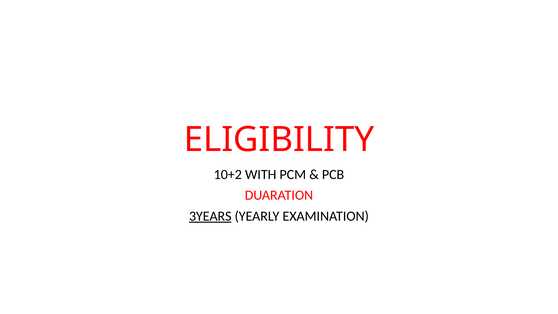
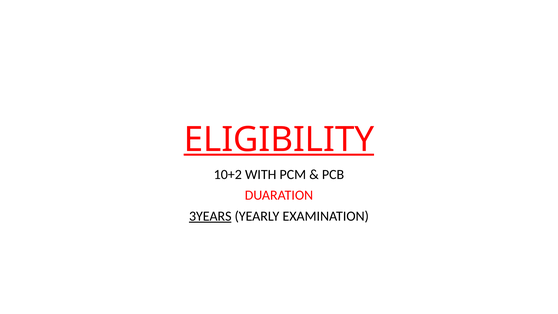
ELIGIBILITY underline: none -> present (279, 139)
